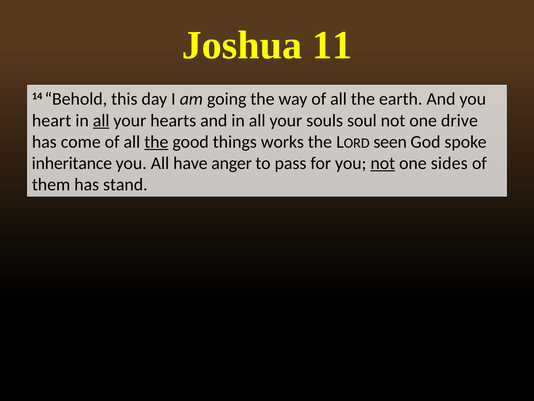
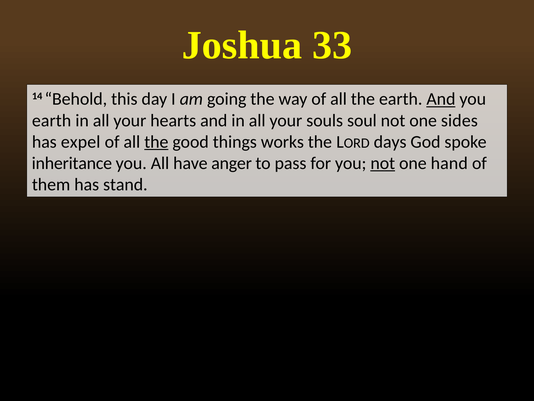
11: 11 -> 33 (332, 45)
And underline: none -> present (441, 99)
heart: heart -> earth (52, 120)
all underline: present -> none (101, 120)
drive: drive -> sides (459, 120)
come: come -> expel (81, 142)
seen: seen -> days (390, 142)
sides: sides -> hand (449, 163)
